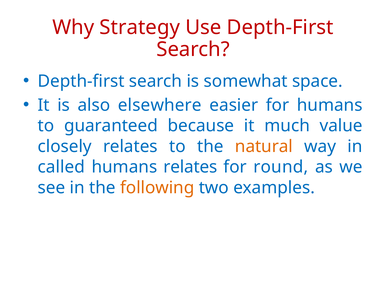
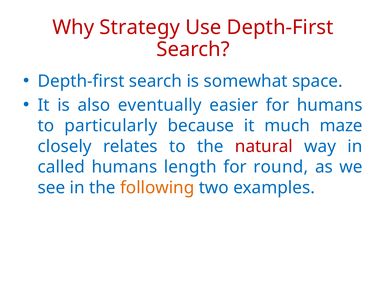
elsewhere: elsewhere -> eventually (160, 105)
guaranteed: guaranteed -> particularly (111, 126)
value: value -> maze (341, 126)
natural colour: orange -> red (264, 146)
humans relates: relates -> length (190, 167)
